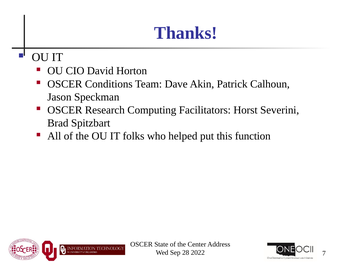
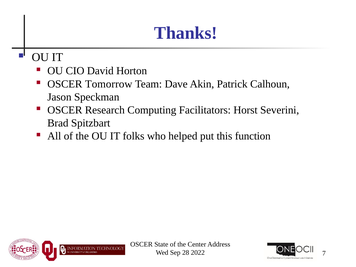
Conditions: Conditions -> Tomorrow (109, 84)
